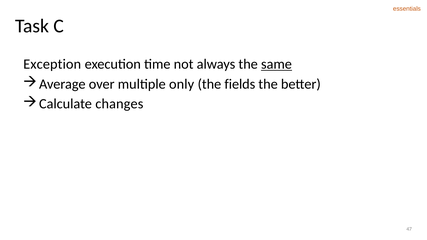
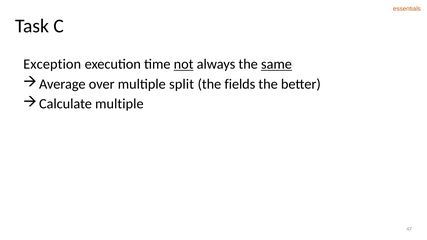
not underline: none -> present (184, 64)
only: only -> split (182, 84)
Calculate changes: changes -> multiple (119, 104)
